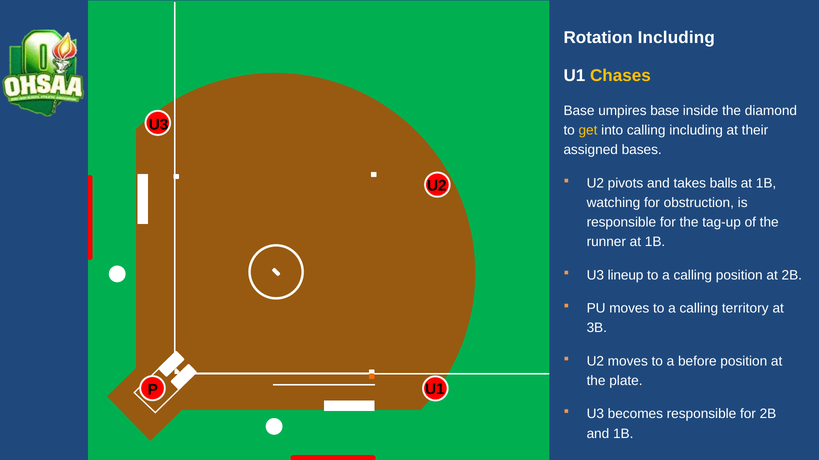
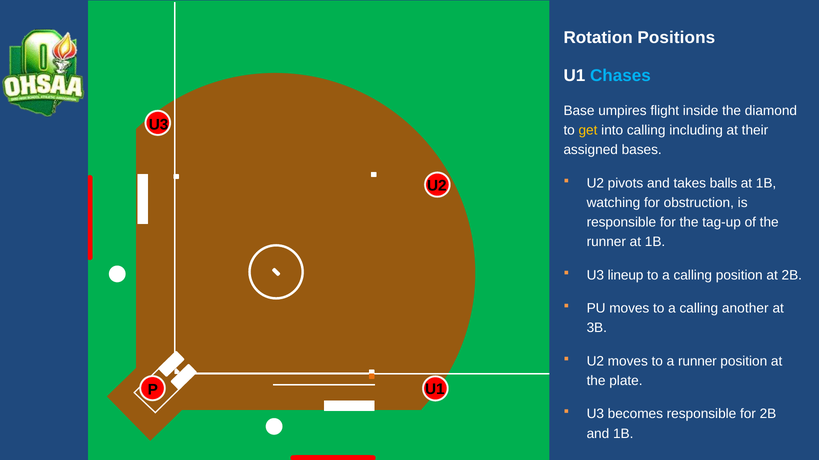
Rotation Including: Including -> Positions (676, 38)
Chases colour: yellow -> light blue (620, 76)
umpires base: base -> flight (665, 111)
territory: territory -> another (745, 309)
a before: before -> runner (697, 362)
